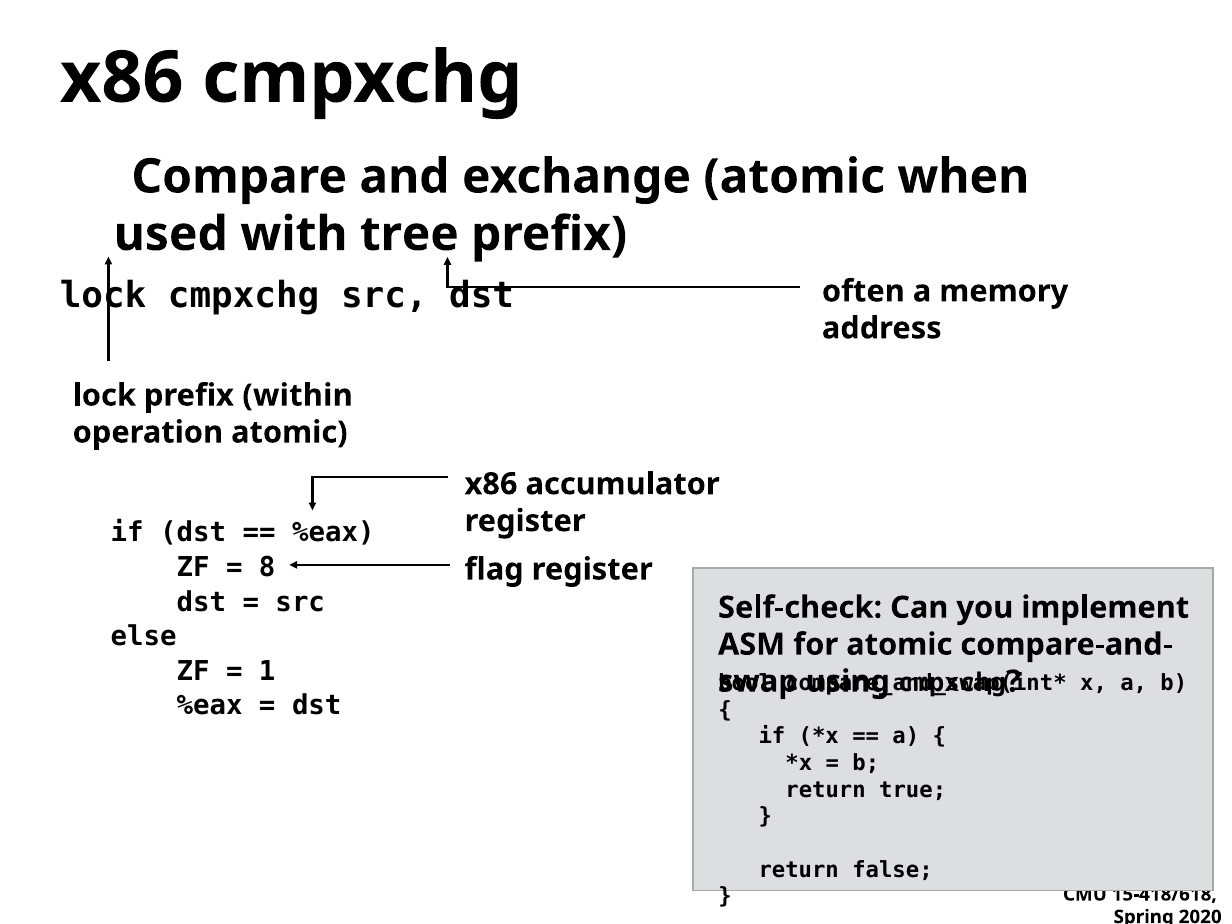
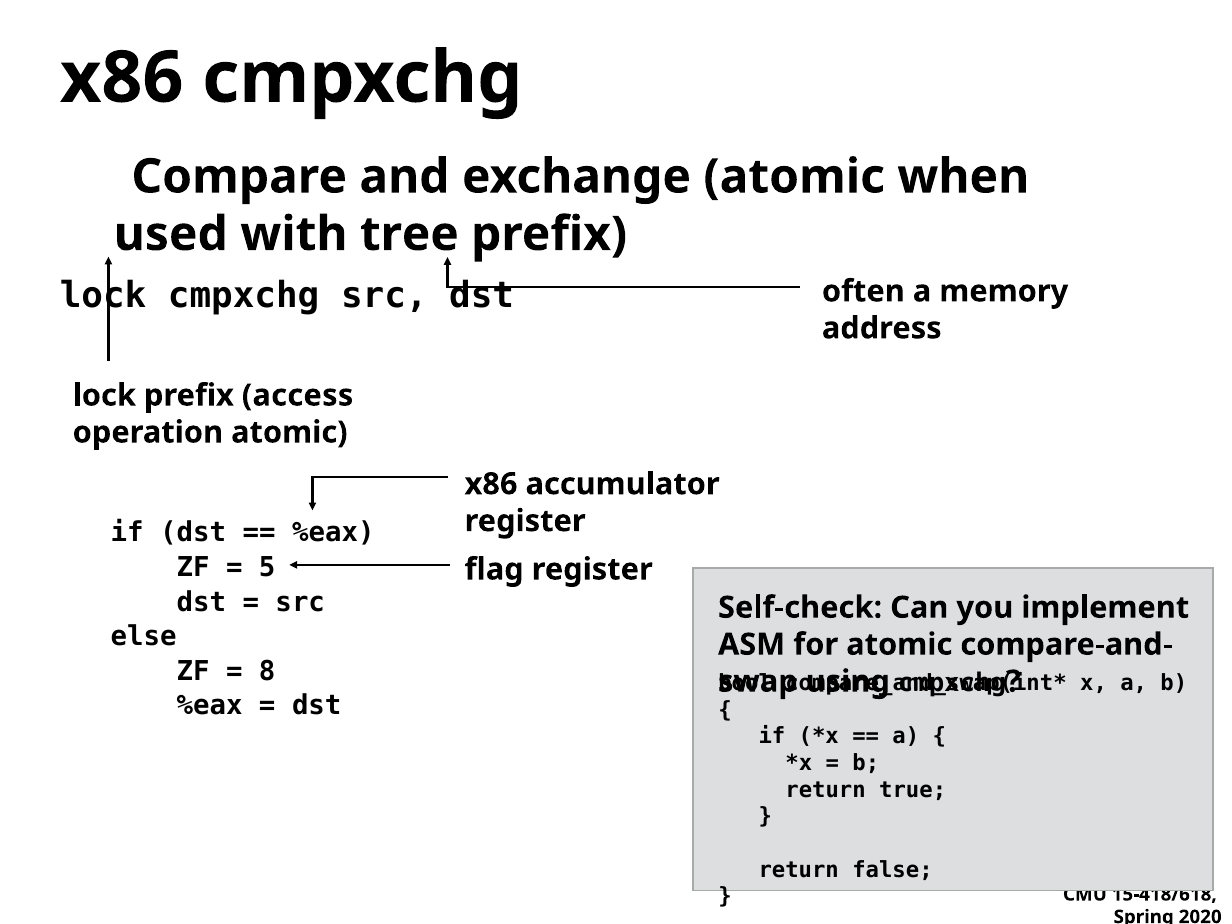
within: within -> access (298, 395)
8: 8 -> 5 (267, 567)
1: 1 -> 8 (267, 671)
